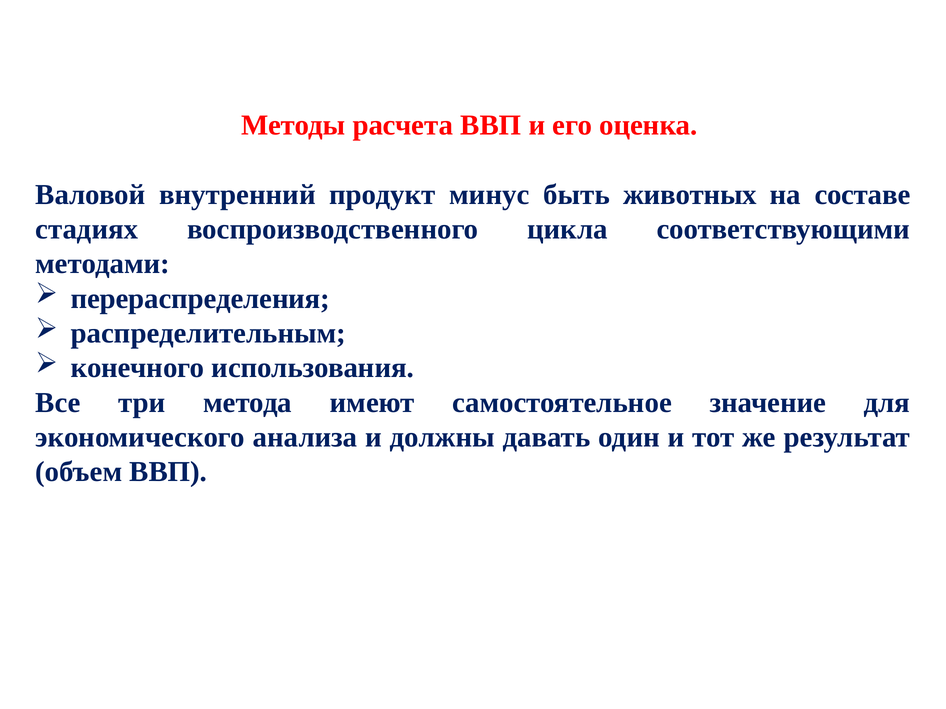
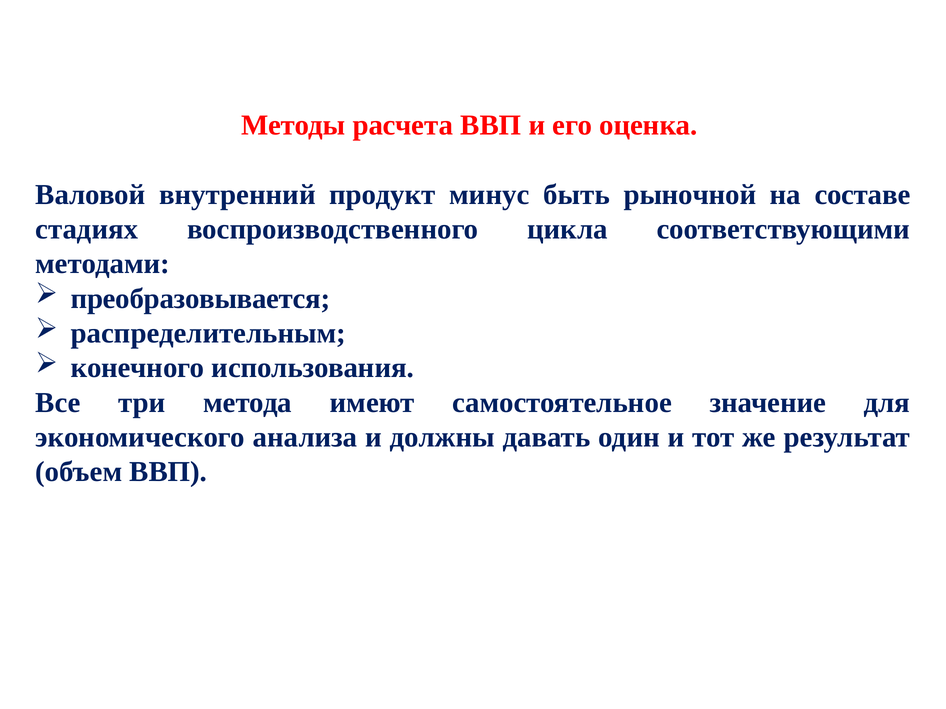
животных: животных -> рыночной (690, 195)
перераспределения: перераспределения -> преобразовывается (201, 299)
